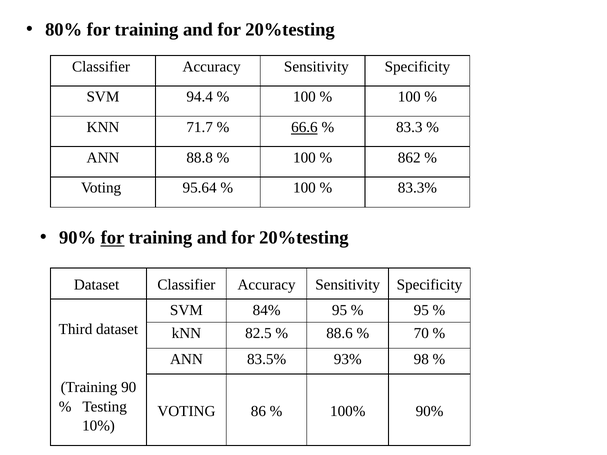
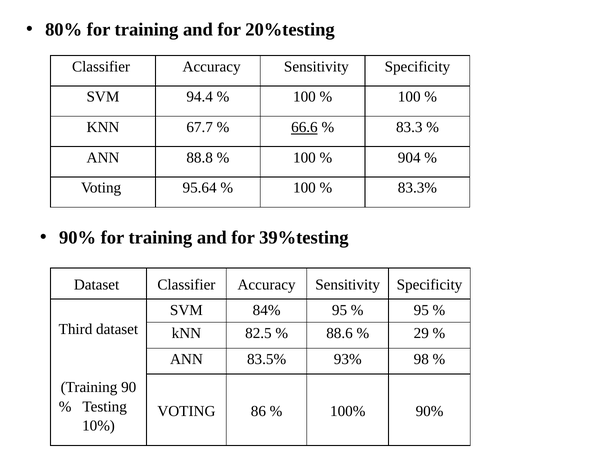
71.7: 71.7 -> 67.7 (200, 127)
862: 862 -> 904 (409, 158)
for underline: present -> none (112, 238)
20%testing: 20%testing -> 39%testing (304, 238)
70: 70 -> 29 (421, 333)
